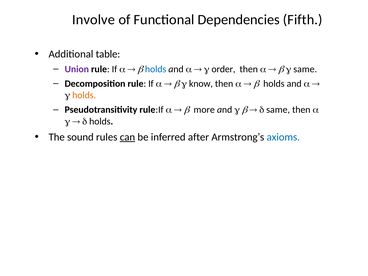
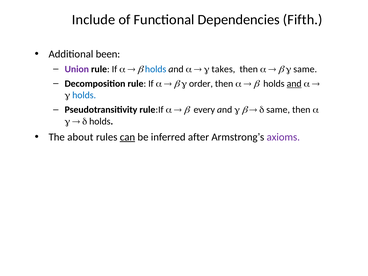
Involve: Involve -> Include (94, 20)
table: table -> been (108, 54)
order: order -> takes (223, 69)
know: know -> order (201, 84)
and underline: none -> present (294, 84)
holds colour: orange -> blue (84, 95)
more: more -> every (204, 110)
sound: sound -> about (80, 137)
axioms colour: blue -> purple (283, 137)
